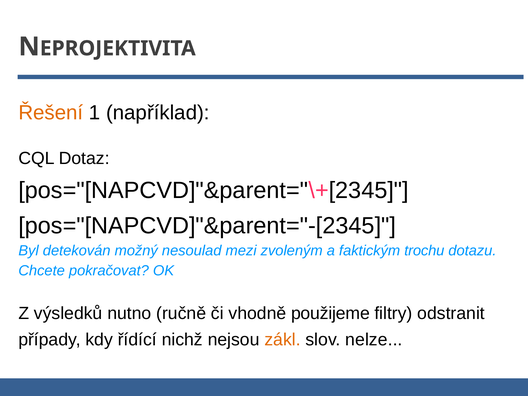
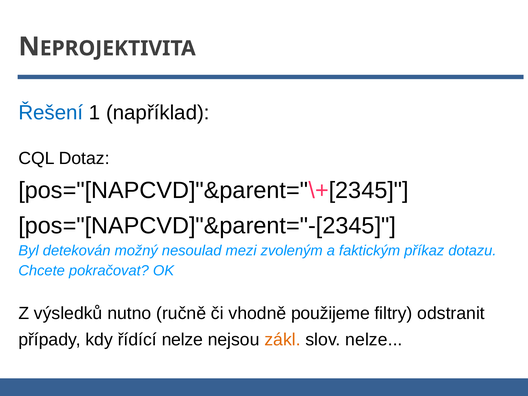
Řešení colour: orange -> blue (51, 113)
trochu: trochu -> příkaz (424, 251)
řídící nichž: nichž -> nelze (182, 340)
